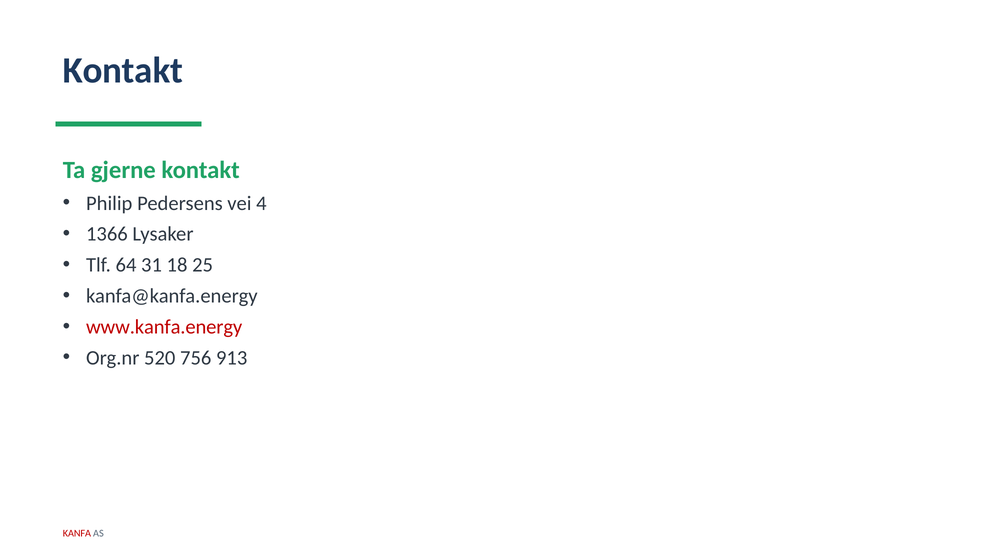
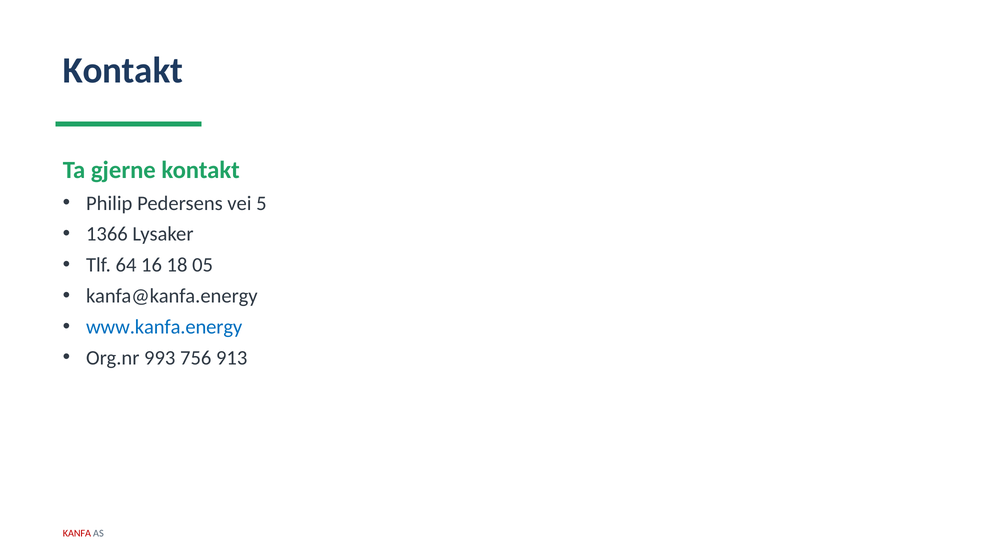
4: 4 -> 5 (261, 203)
31: 31 -> 16 (152, 265)
25: 25 -> 05 (203, 265)
www.kanfa.energy colour: red -> blue (164, 327)
520: 520 -> 993 (160, 358)
